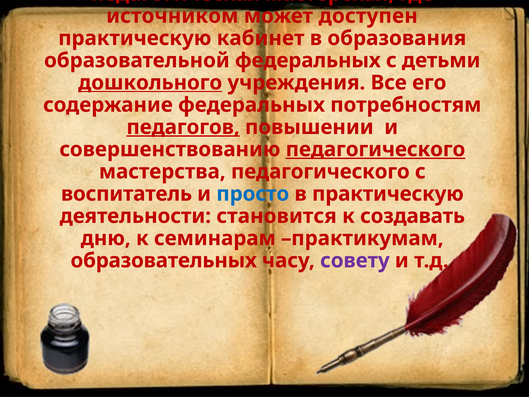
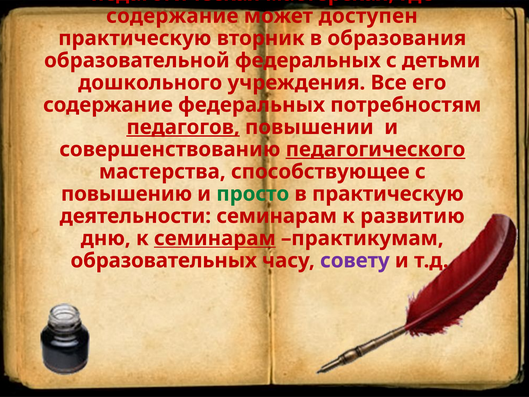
источником: источником -> содержание (172, 16)
практическую кабинет: кабинет -> вторник (261, 38)
дошкольного underline: present -> none (150, 83)
мастерства педагогического: педагогического -> способствующее (320, 172)
воспитатель: воспитатель -> повышению (126, 194)
просто colour: blue -> green (253, 194)
деятельности становится: становится -> семинарам (277, 216)
создавать: создавать -> развитию (412, 216)
семинарам underline: none -> present (215, 238)
